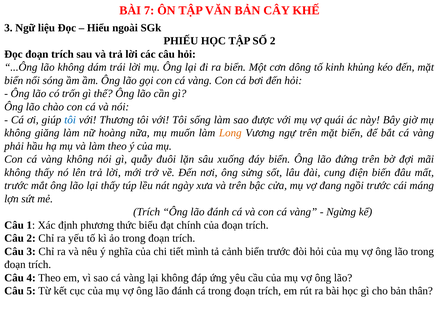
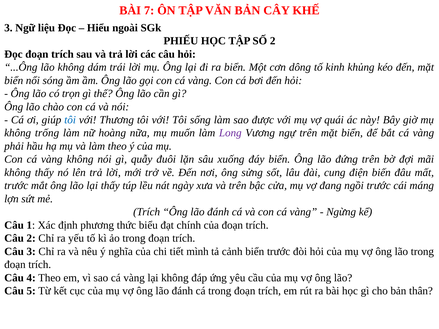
trốn: trốn -> trọn (71, 94)
giăng: giăng -> trống (47, 133)
Long colour: orange -> purple (230, 133)
